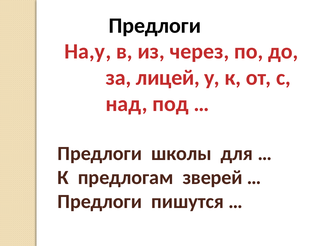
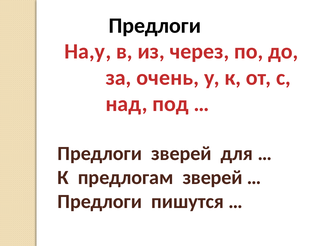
лицей: лицей -> очень (168, 78)
Предлоги школы: школы -> зверей (181, 154)
